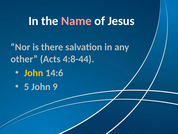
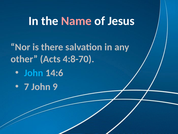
4:8-44: 4:8-44 -> 4:8-70 (79, 59)
John colour: yellow -> light blue (34, 73)
5: 5 -> 7 (27, 86)
